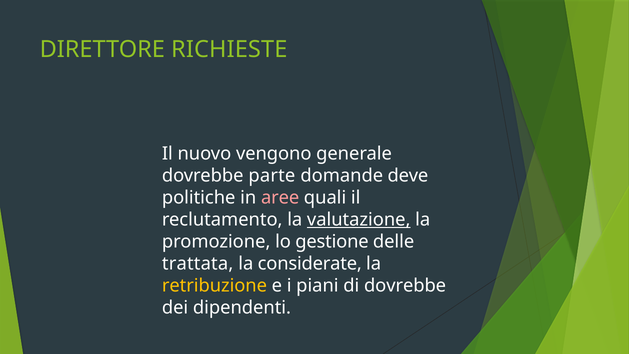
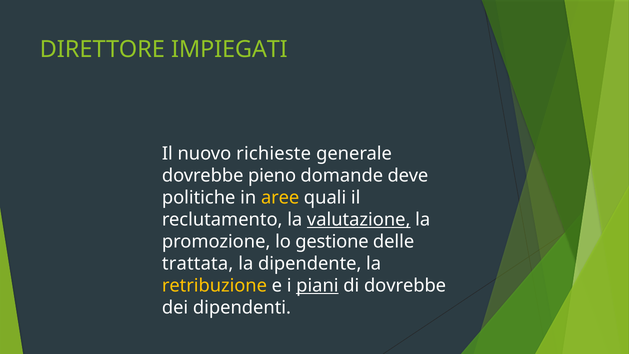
RICHIESTE: RICHIESTE -> IMPIEGATI (229, 50)
vengono: vengono -> richieste (274, 153)
parte: parte -> pieno (272, 175)
aree colour: pink -> yellow (280, 197)
considerate: considerate -> dipendente (310, 264)
piani underline: none -> present (317, 286)
